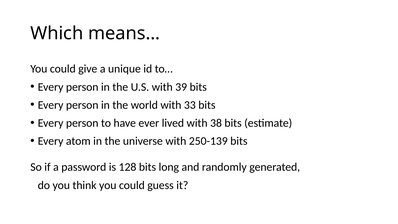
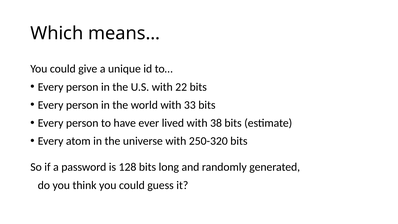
39: 39 -> 22 (181, 87)
250-139: 250-139 -> 250-320 (208, 141)
